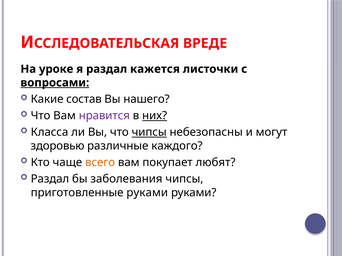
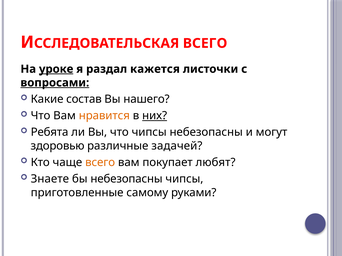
ВРЕДЕ: ВРЕДЕ -> ВСЕГО (205, 43)
уроке underline: none -> present (56, 69)
нравится colour: purple -> orange (104, 116)
Класса: Класса -> Ребята (50, 132)
чипсы underline: present -> none (149, 132)
каждого: каждого -> задачей (177, 146)
Раздал: Раздал -> Знаете (50, 179)
бы заболевания: заболевания -> небезопасны (127, 179)
приготовленные руками: руками -> самому (147, 193)
